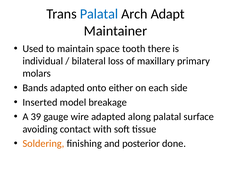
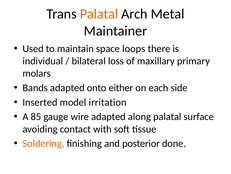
Palatal colour: blue -> orange (99, 14)
Adapt: Adapt -> Metal (168, 14)
tooth: tooth -> loops (134, 48)
breakage: breakage -> irritation (108, 102)
39: 39 -> 85 (36, 116)
